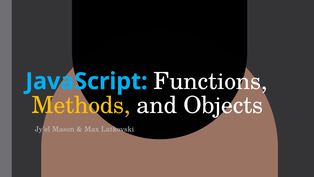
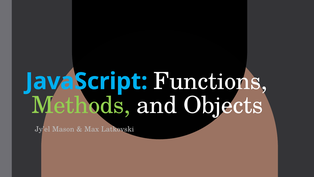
Methods colour: yellow -> light green (81, 105)
